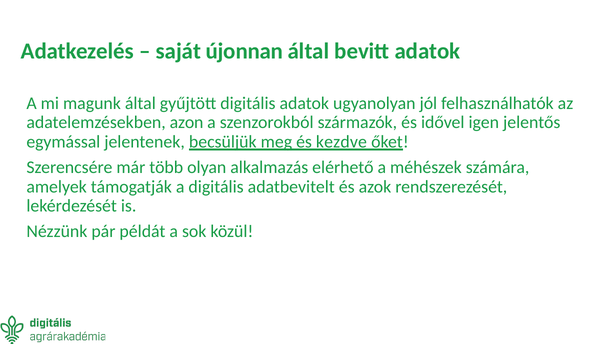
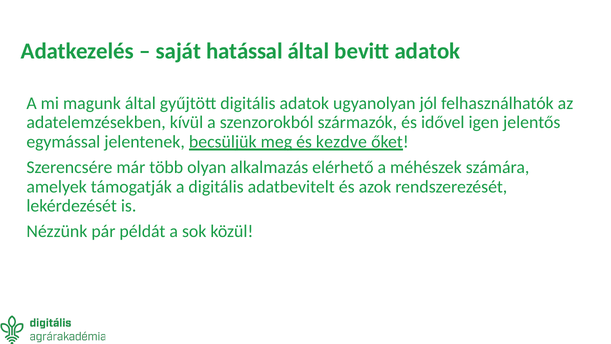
újonnan: újonnan -> hatással (244, 51)
azon: azon -> kívül (186, 122)
